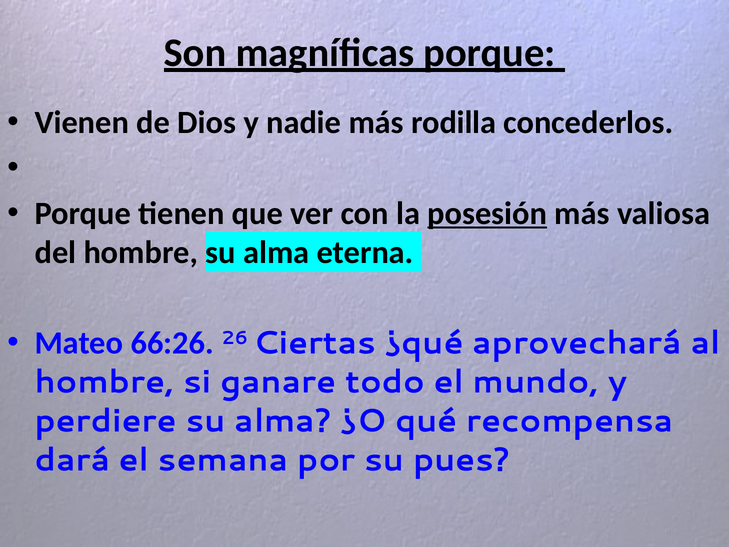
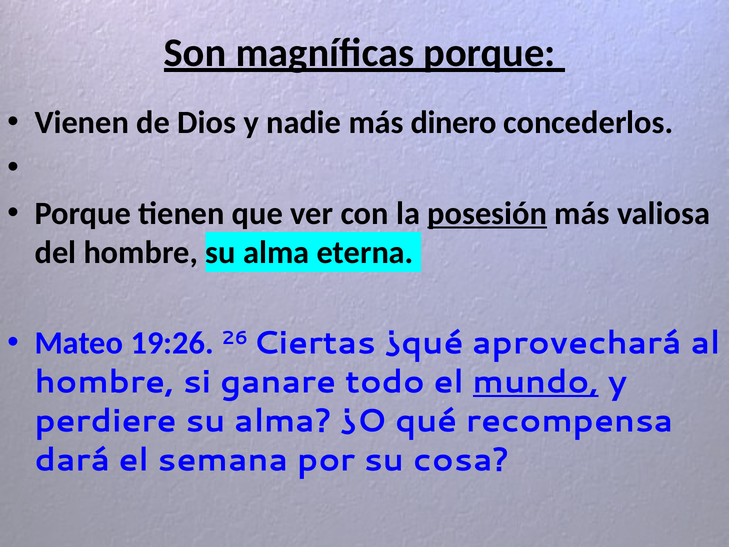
rodilla: rodilla -> dinero (454, 123)
66:26: 66:26 -> 19:26 (172, 343)
mundo underline: none -> present (536, 382)
pues: pues -> cosa (461, 460)
